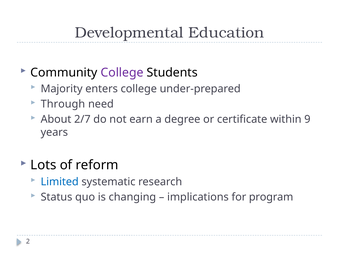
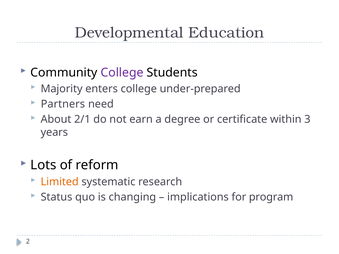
Through: Through -> Partners (63, 104)
2/7: 2/7 -> 2/1 (82, 120)
9: 9 -> 3 (307, 120)
Limited colour: blue -> orange (60, 182)
